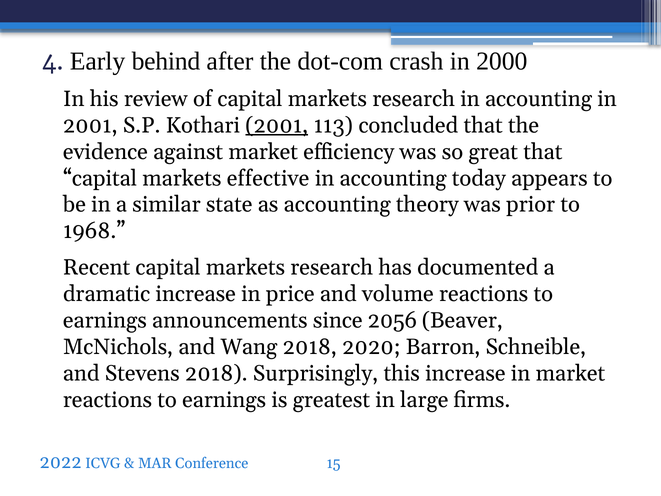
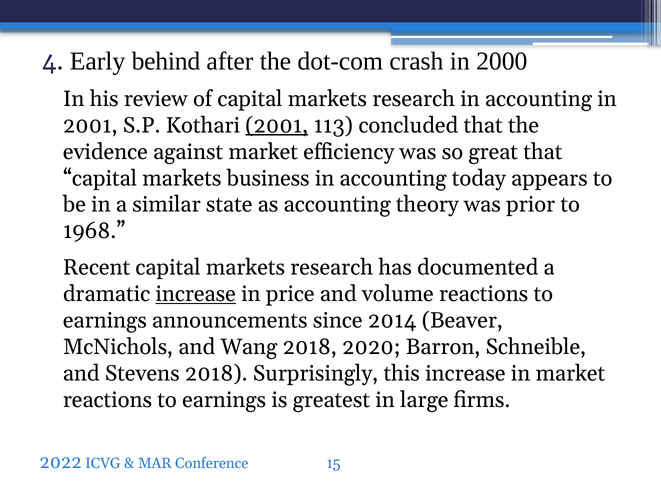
effective: effective -> business (268, 178)
increase underline: none -> present (196, 294)
2056: 2056 -> 2014 (392, 320)
